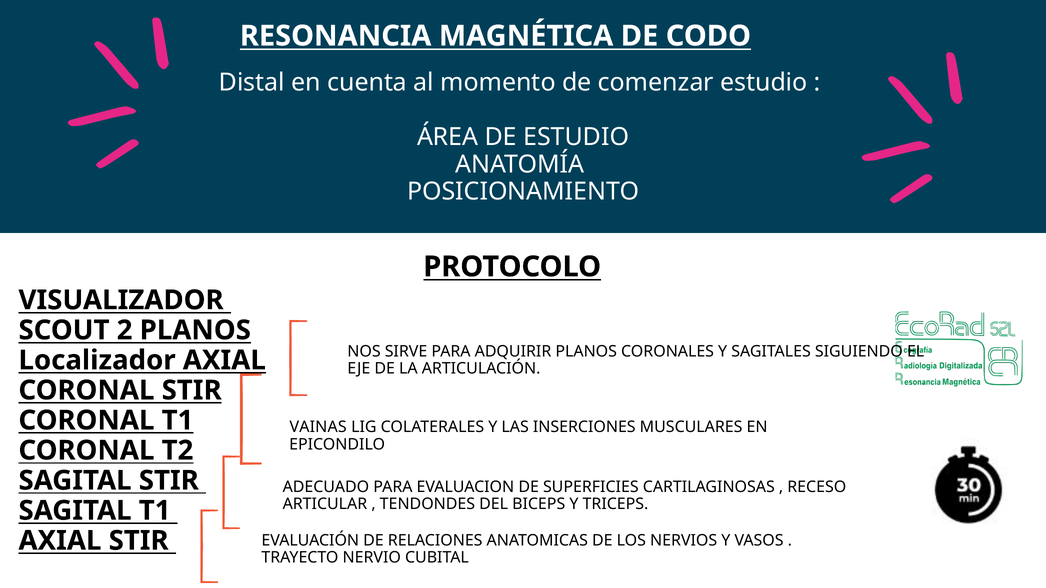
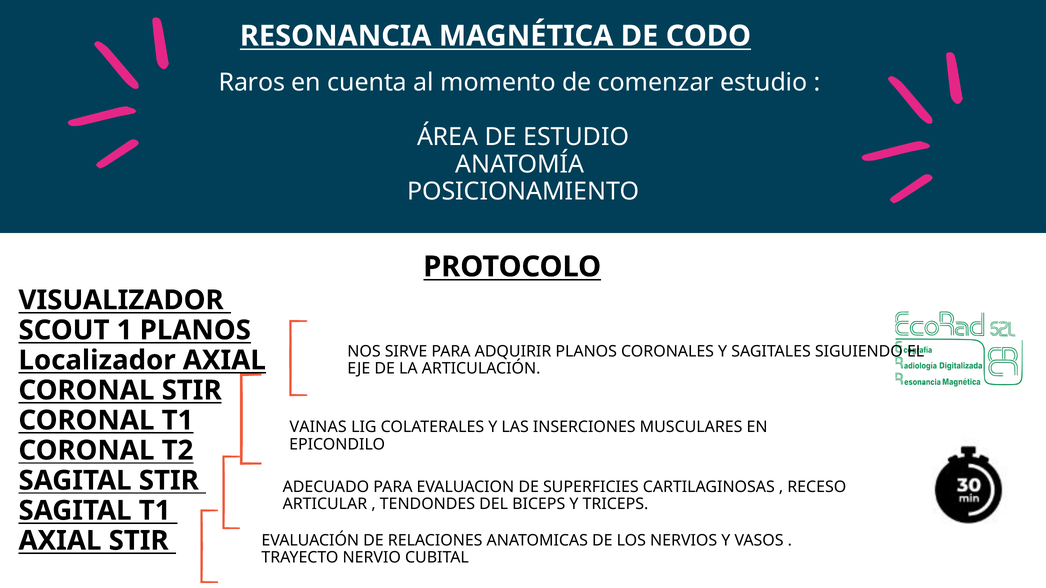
Distal: Distal -> Raros (252, 83)
2: 2 -> 1 (125, 330)
